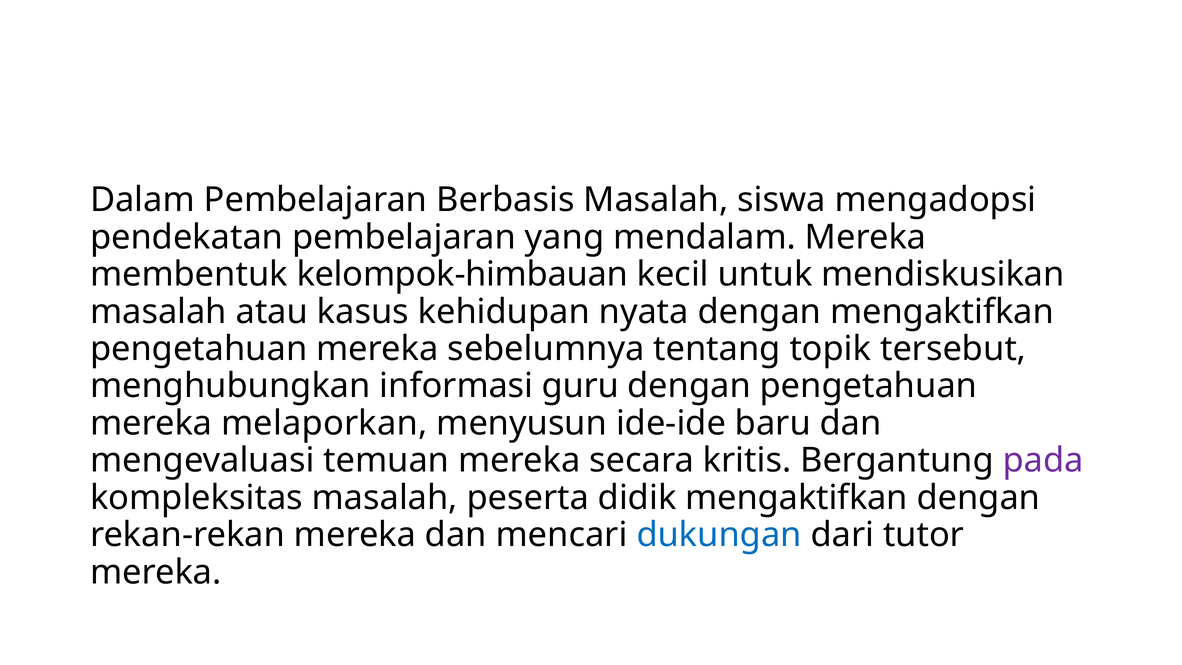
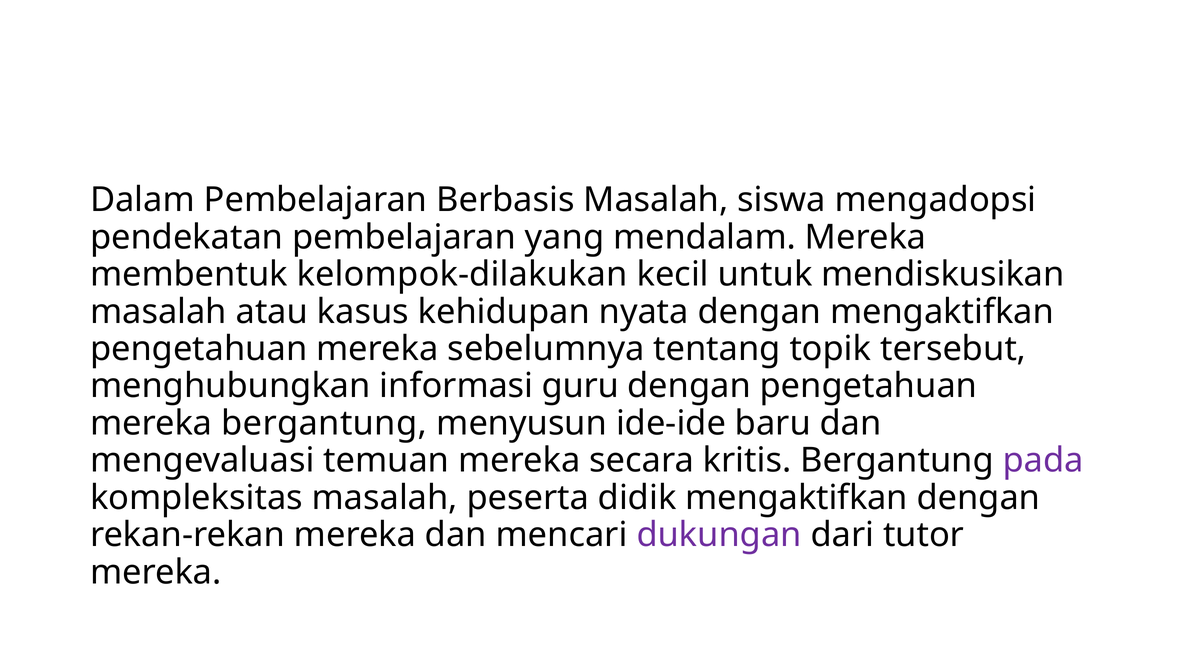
kelompok-himbauan: kelompok-himbauan -> kelompok-dilakukan (462, 274)
mereka melaporkan: melaporkan -> bergantung (324, 423)
dukungan colour: blue -> purple (719, 535)
